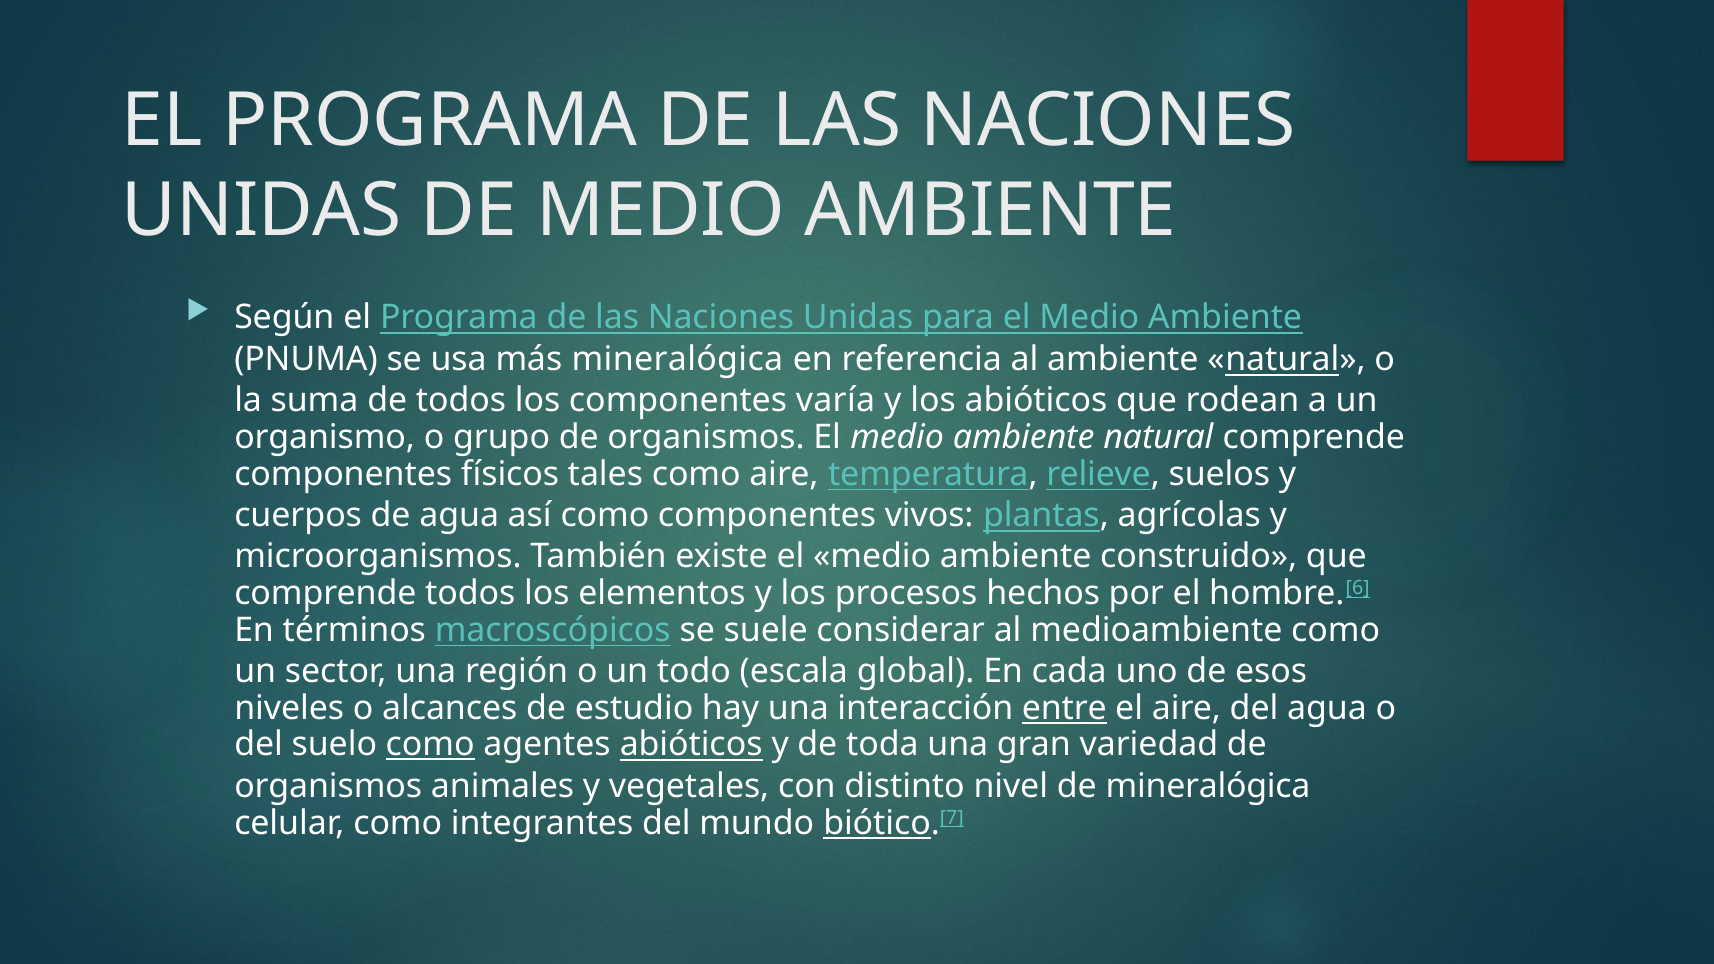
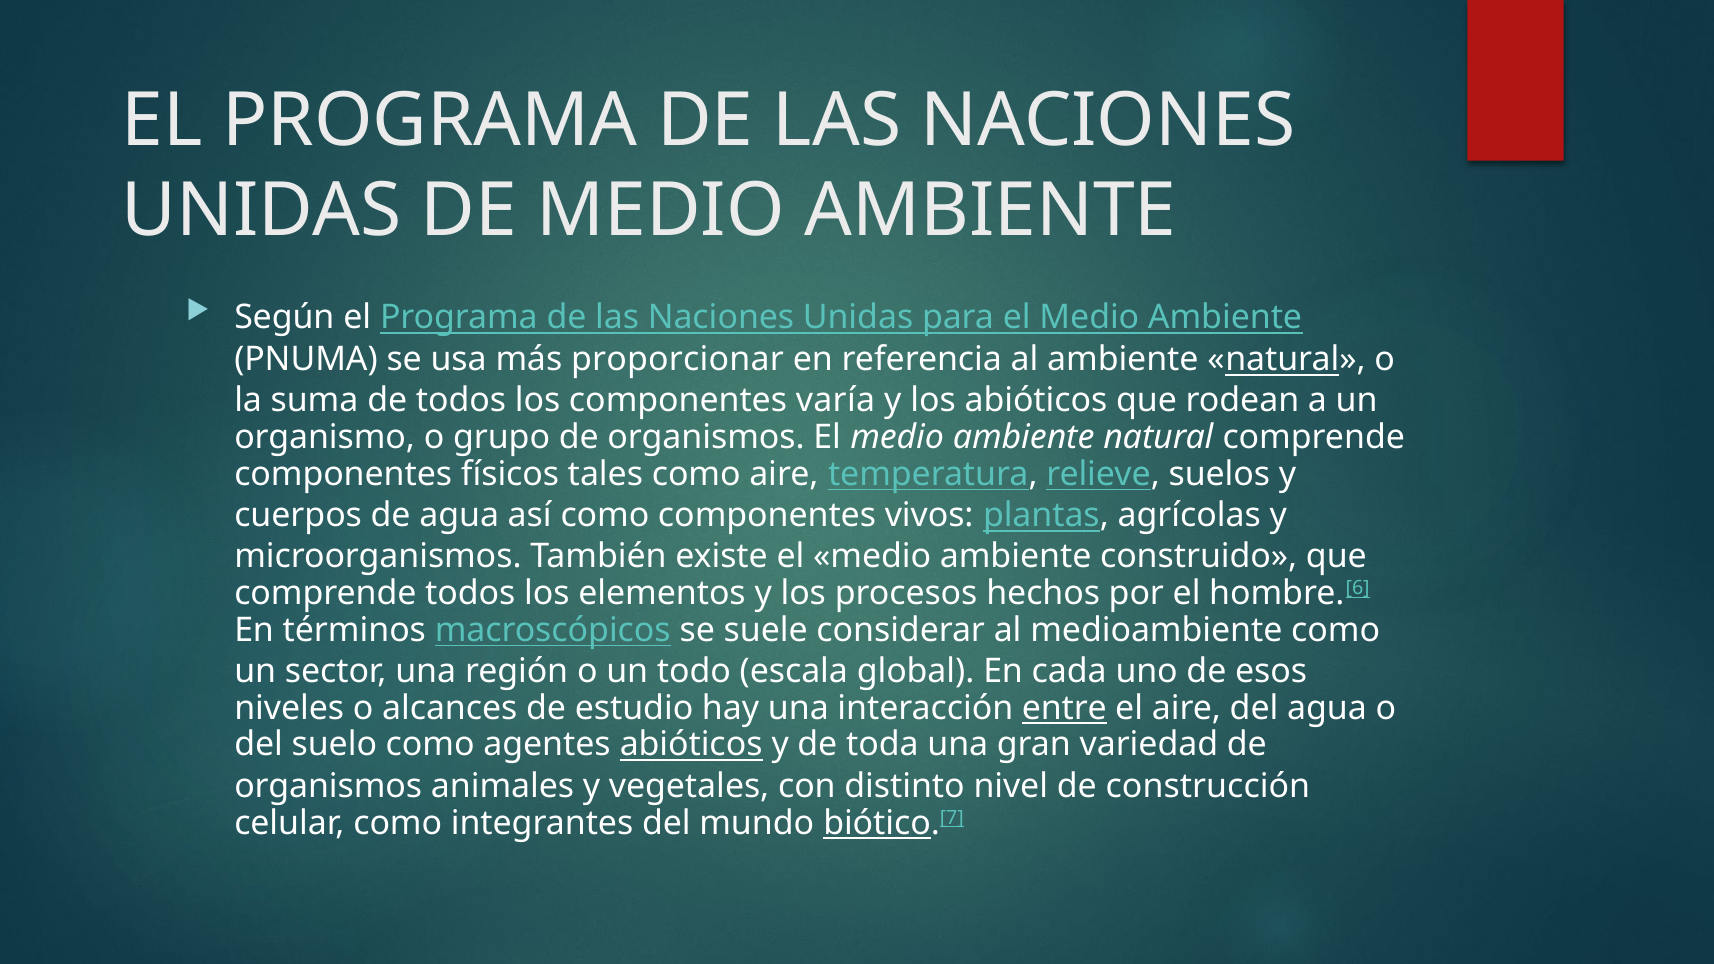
más mineralógica: mineralógica -> proporcionar (677, 359)
como underline: present -> none (430, 745)
de mineralógica: mineralógica -> construcción (1208, 786)
